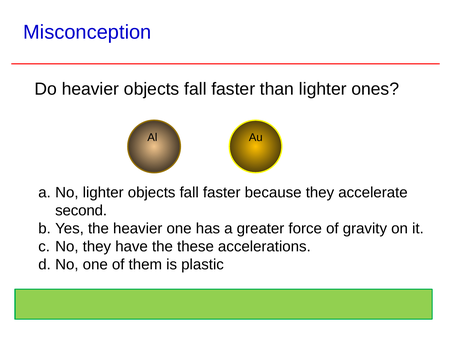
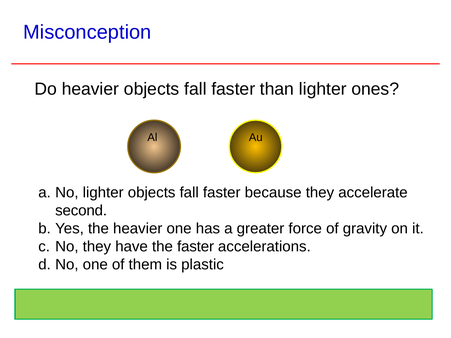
the these: these -> faster (196, 247)
